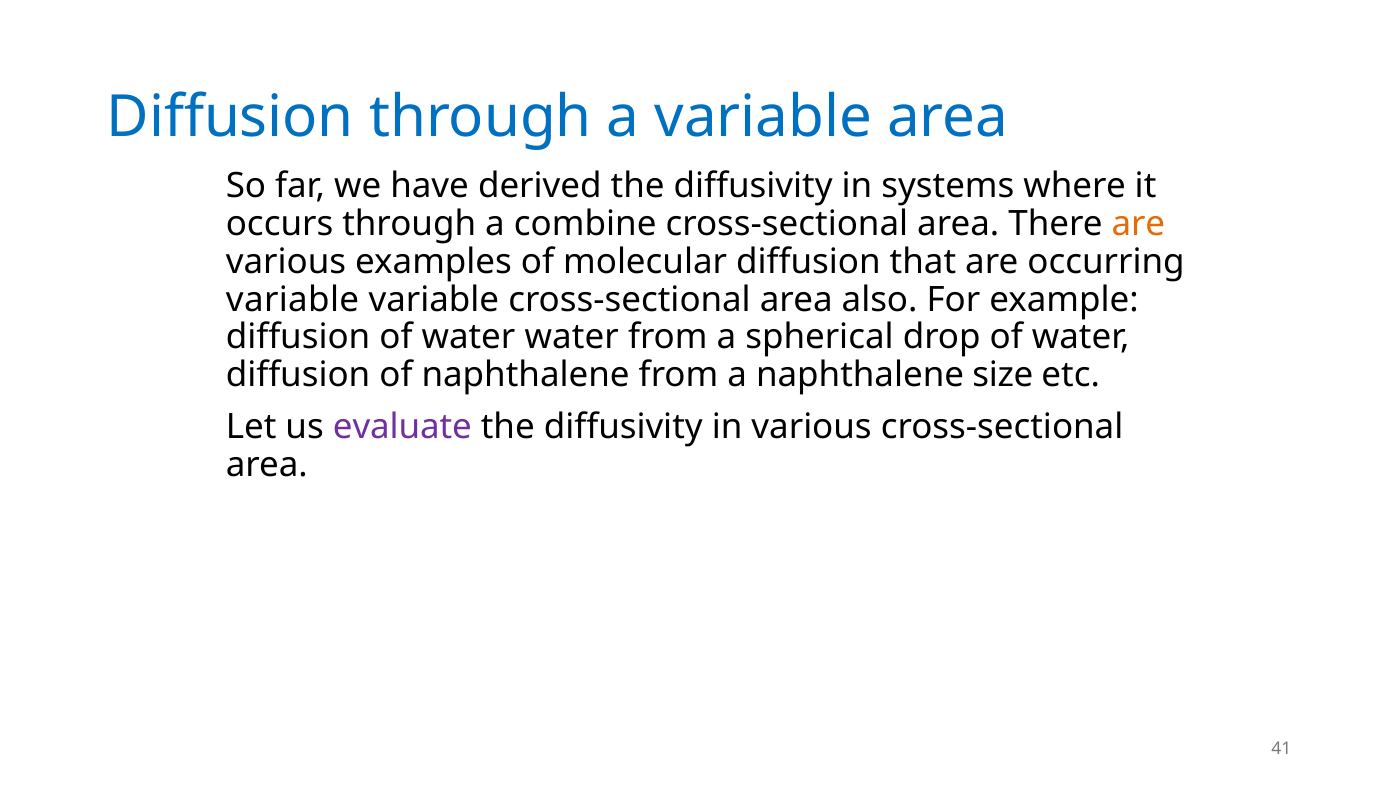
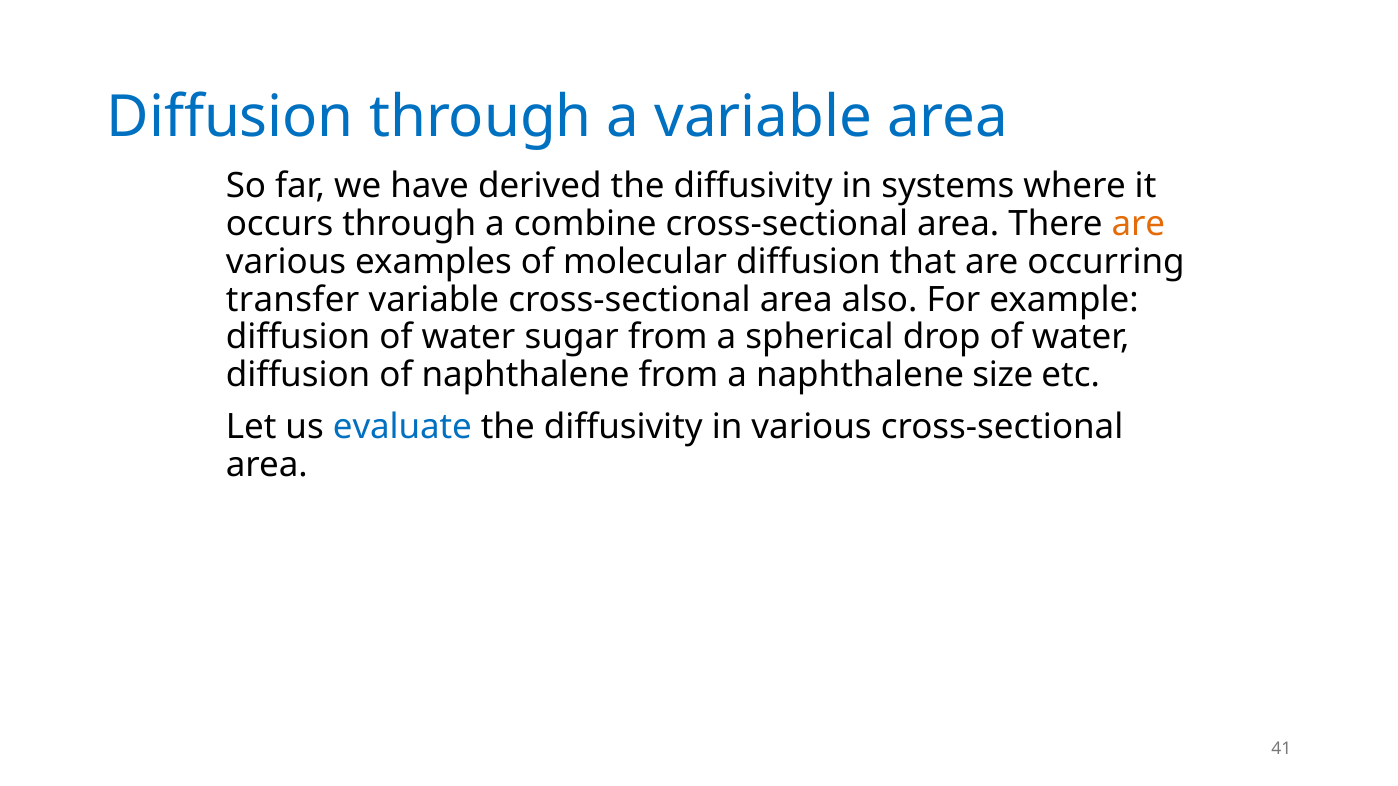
variable: variable -> transfer (293, 300)
water water: water -> sugar (572, 337)
evaluate colour: purple -> blue (402, 427)
